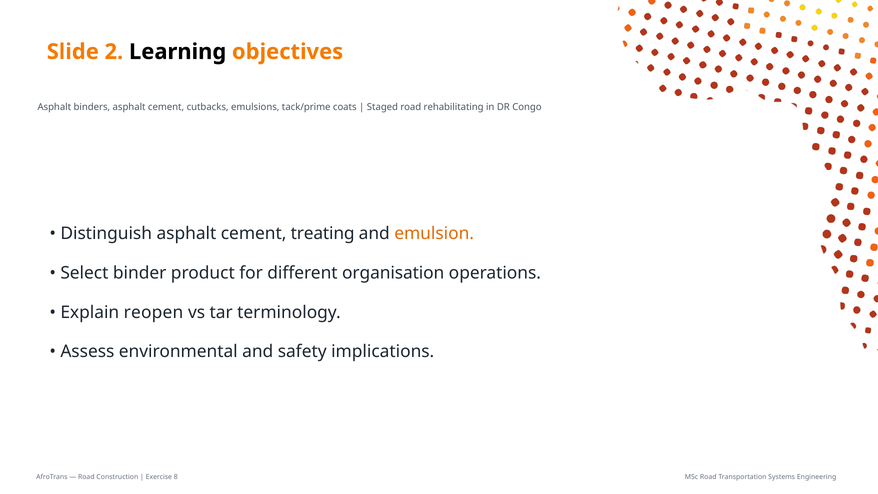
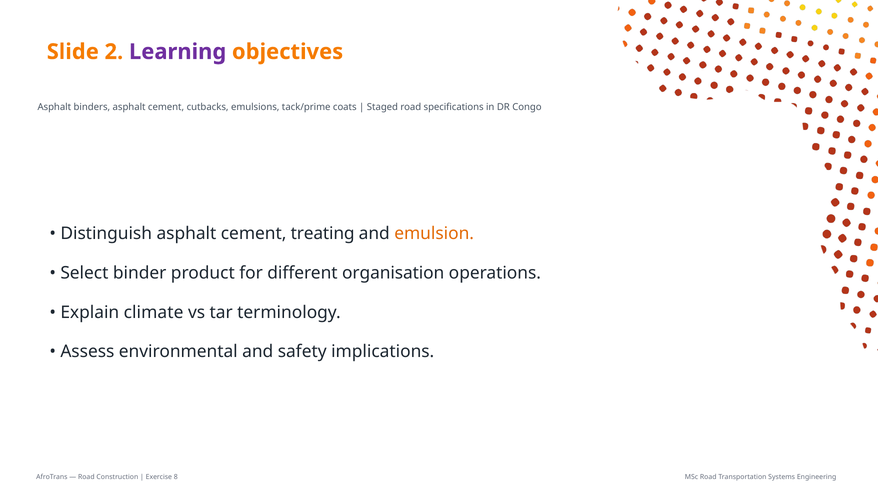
Learning colour: black -> purple (178, 52)
rehabilitating: rehabilitating -> specifications (454, 107)
reopen: reopen -> climate (154, 312)
